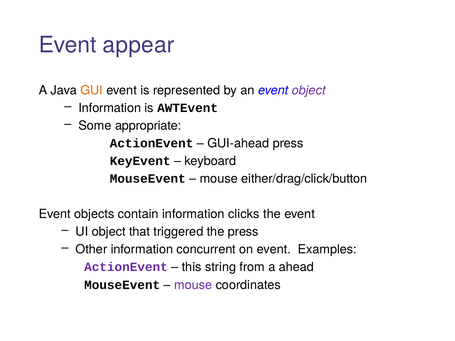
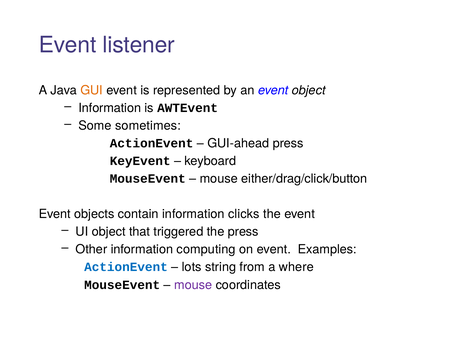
appear: appear -> listener (139, 45)
object colour: purple -> black (309, 90)
appropriate: appropriate -> sometimes (148, 126)
concurrent: concurrent -> computing (206, 250)
ActionEvent colour: purple -> blue (126, 267)
this: this -> lots (192, 267)
ahead: ahead -> where (296, 267)
